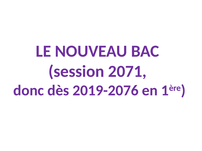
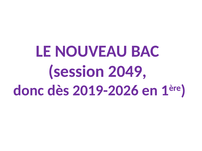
2071: 2071 -> 2049 (127, 72)
2019-2076: 2019-2076 -> 2019-2026 (106, 91)
